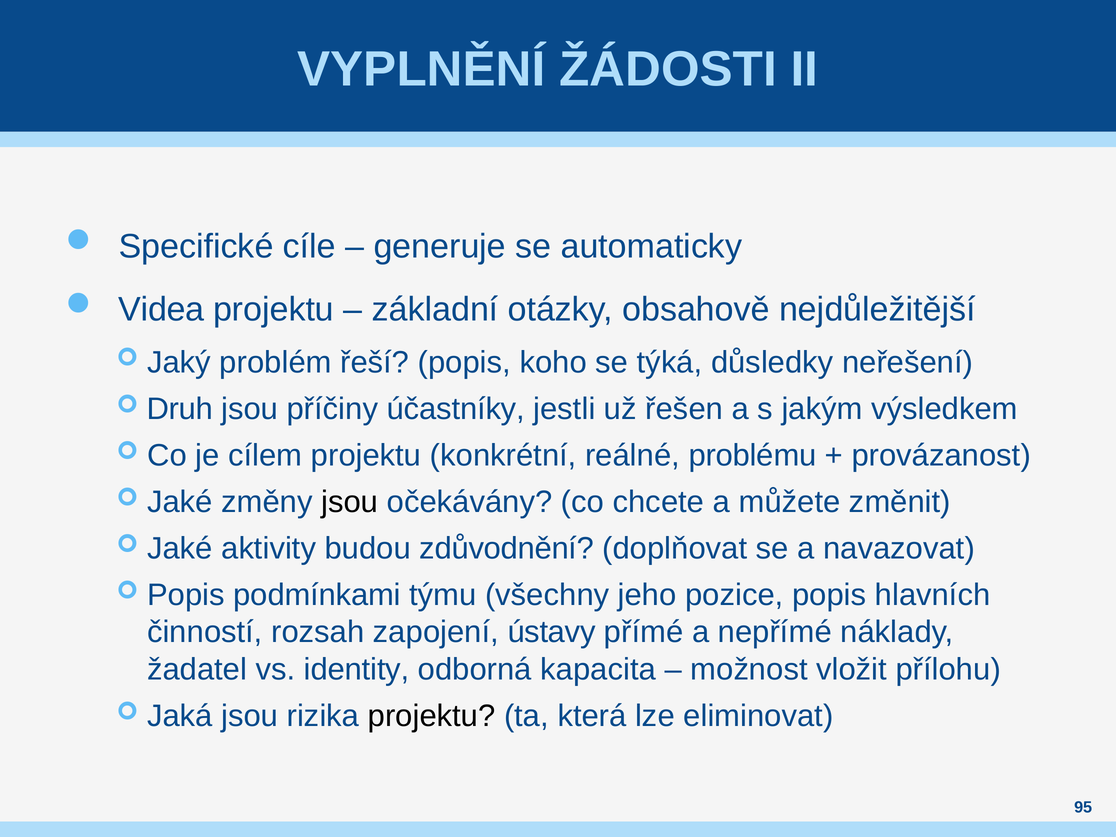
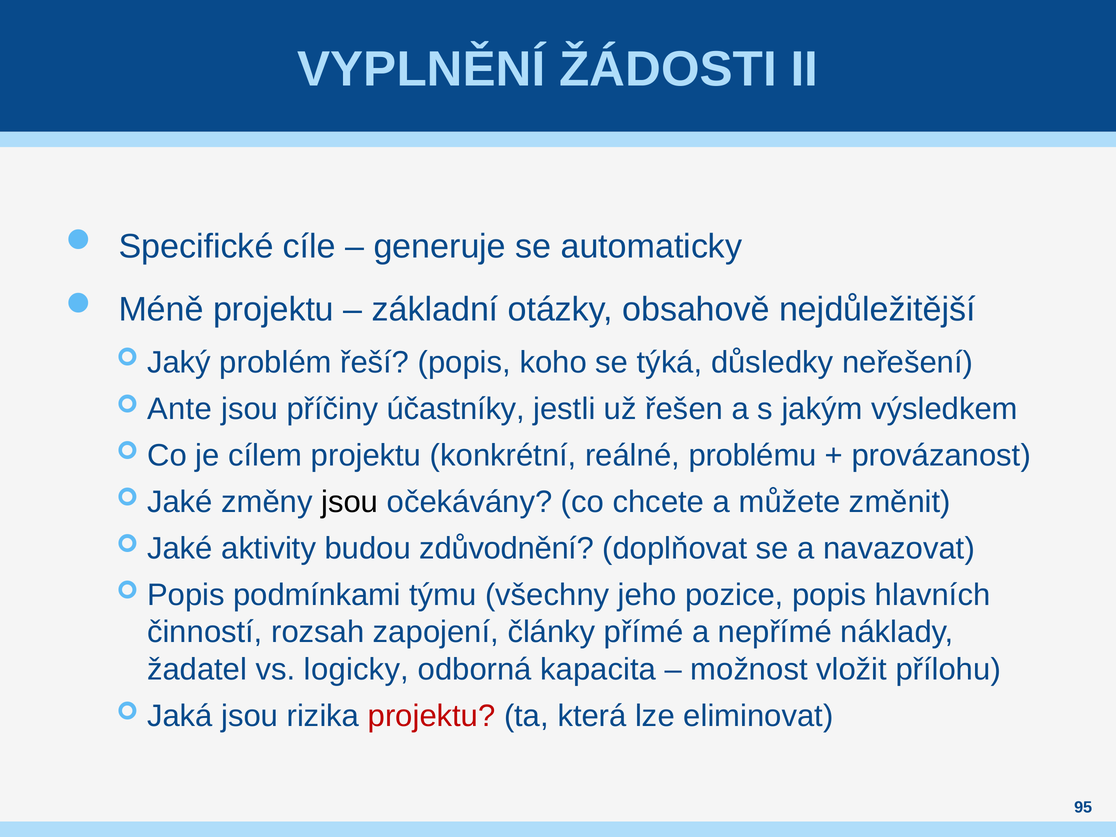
Videa: Videa -> Méně (161, 310)
Druh: Druh -> Ante (180, 409)
ústavy: ústavy -> články (551, 632)
identity: identity -> logicky (356, 669)
projektu colour: black -> red (432, 716)
